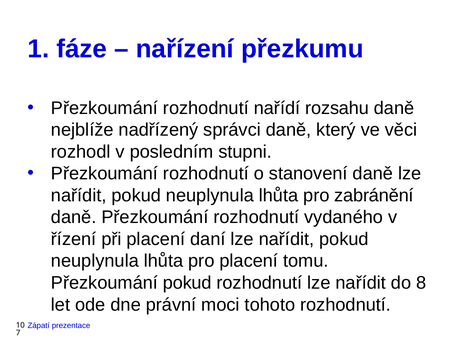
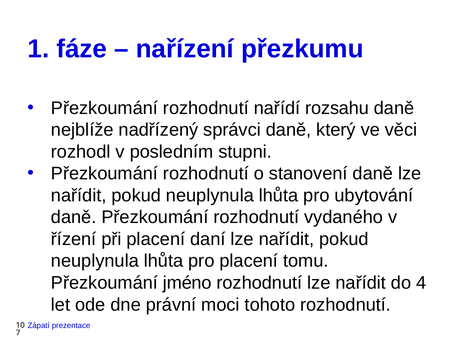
zabránění: zabránění -> ubytování (374, 195)
Přezkoumání pokud: pokud -> jméno (187, 283)
8: 8 -> 4 (421, 283)
